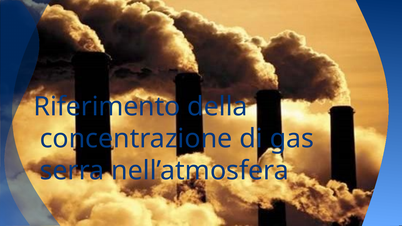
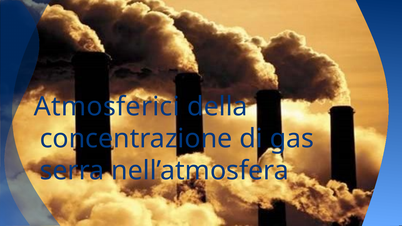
Riferimento: Riferimento -> Atmosferici (107, 107)
